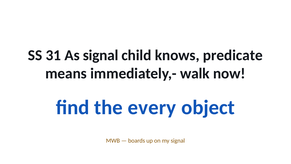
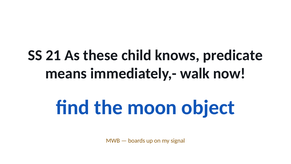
31: 31 -> 21 (53, 55)
As signal: signal -> these (101, 55)
every: every -> moon (152, 107)
